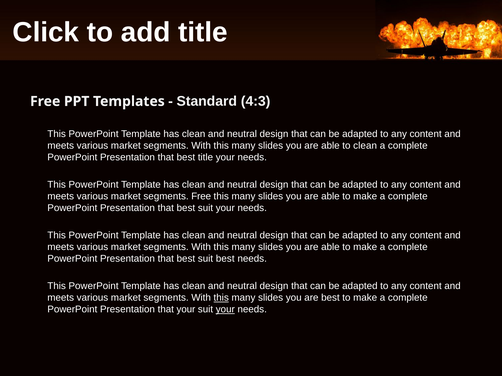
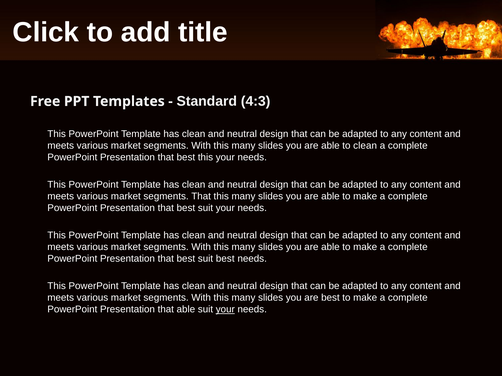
best title: title -> this (205, 157)
segments Free: Free -> That (201, 197)
this underline: present -> none (221, 298)
that your: your -> able (186, 310)
